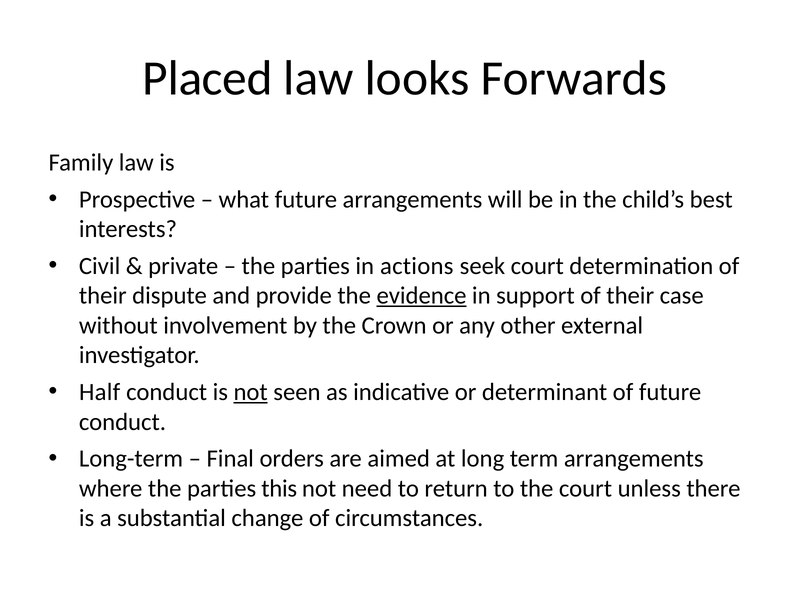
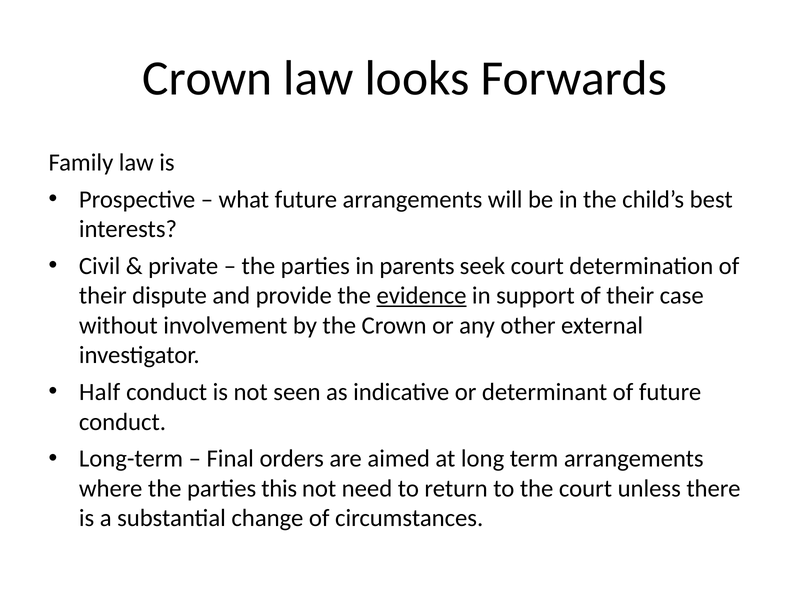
Placed: Placed -> Crown (207, 78)
actions: actions -> parents (417, 266)
not underline: present -> none (251, 392)
